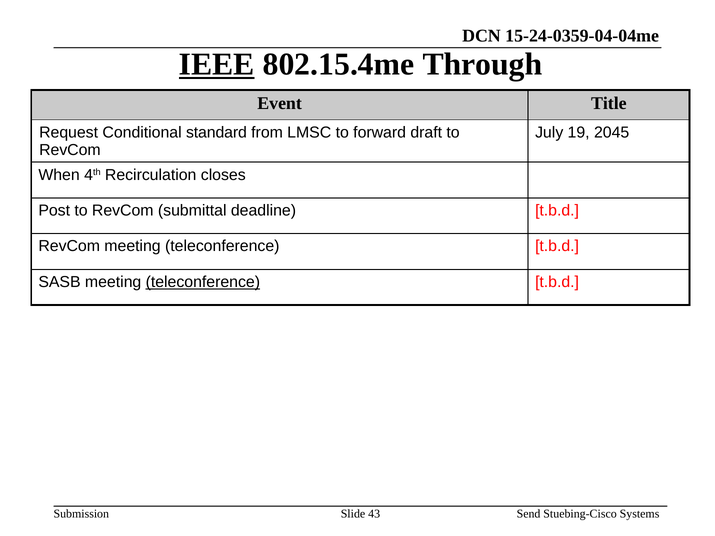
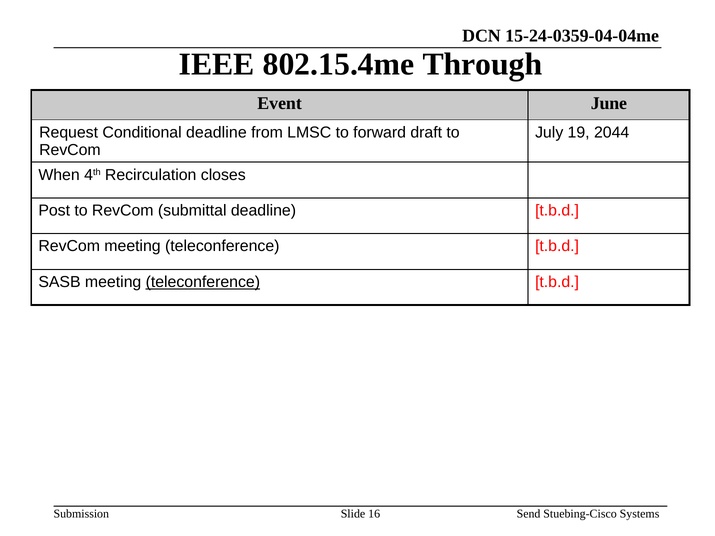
IEEE underline: present -> none (217, 64)
Title: Title -> June (609, 104)
Conditional standard: standard -> deadline (216, 132)
2045: 2045 -> 2044 (612, 132)
43: 43 -> 16 (374, 514)
